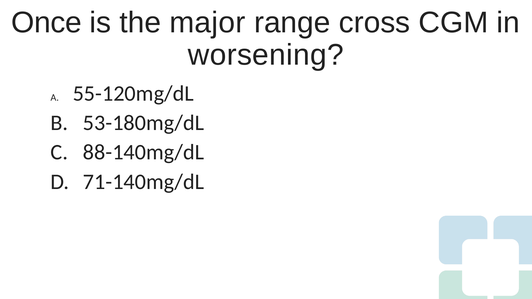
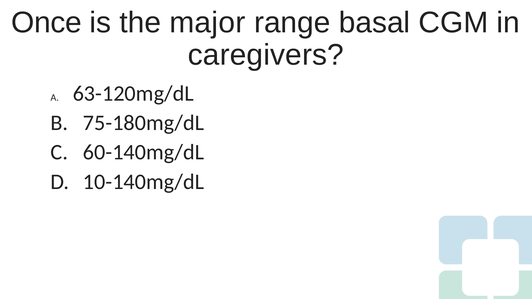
cross: cross -> basal (375, 23)
worsening: worsening -> caregivers (266, 55)
55-120mg/dL: 55-120mg/dL -> 63-120mg/dL (133, 93)
53-180mg/dL: 53-180mg/dL -> 75-180mg/dL (144, 123)
88-140mg/dL: 88-140mg/dL -> 60-140mg/dL (144, 152)
71-140mg/dL: 71-140mg/dL -> 10-140mg/dL (144, 182)
